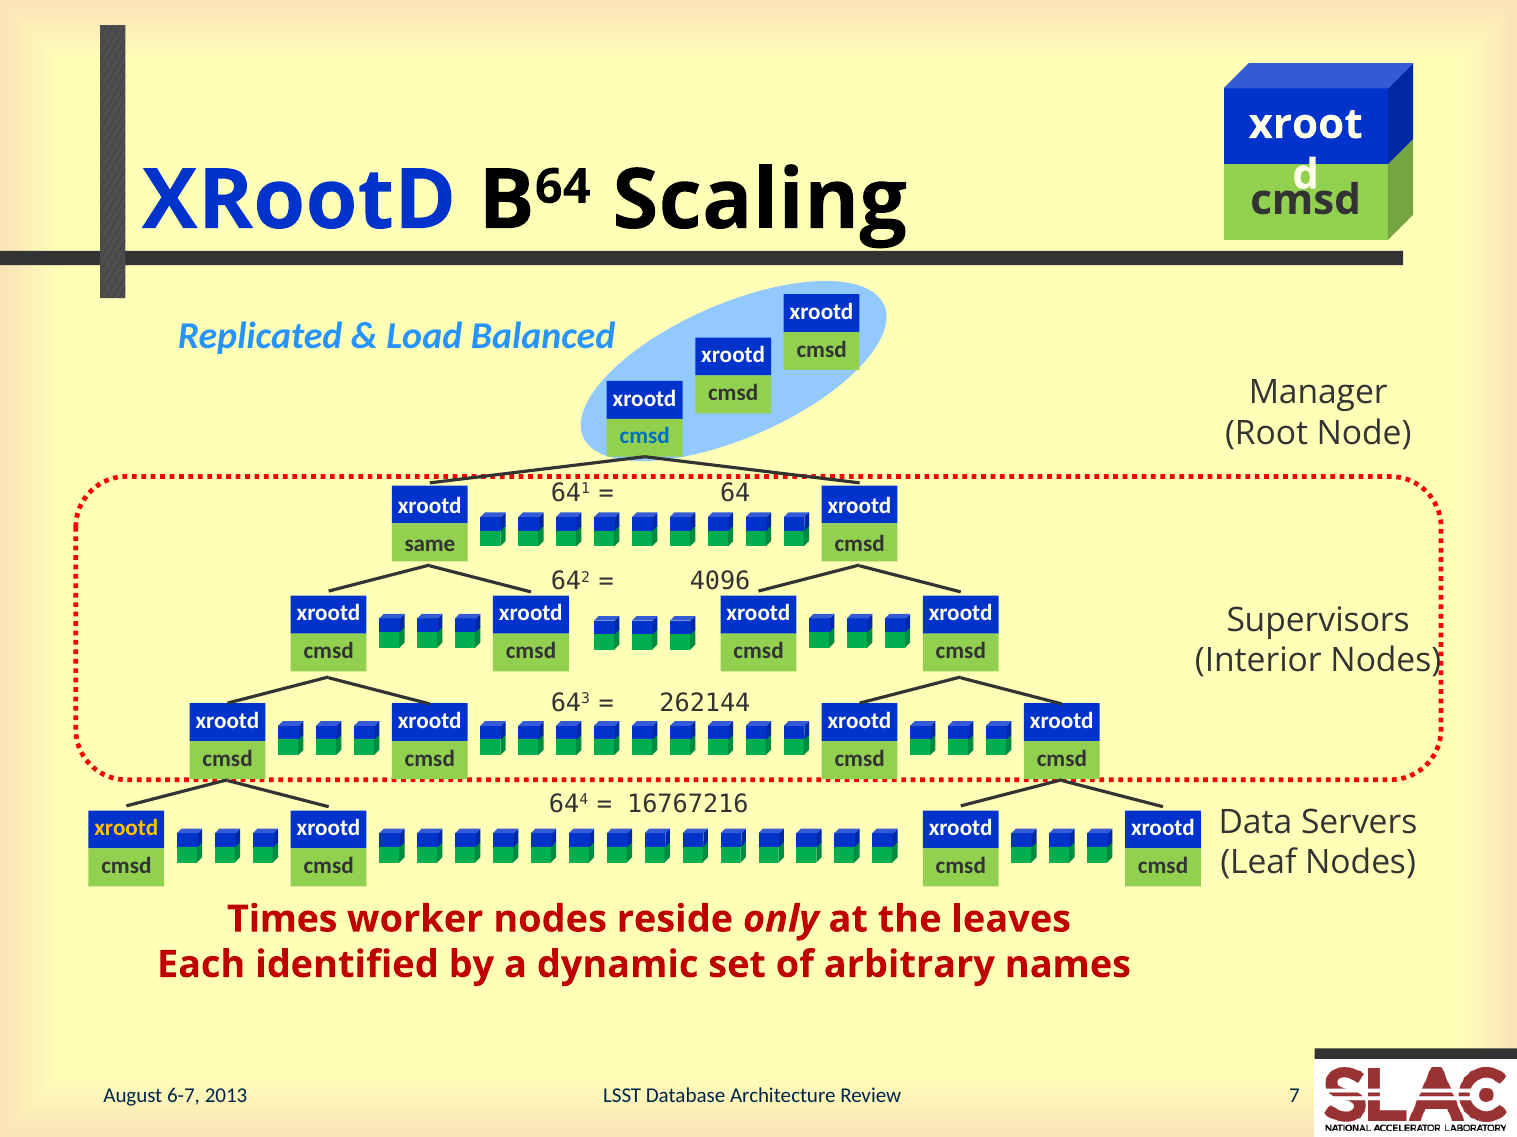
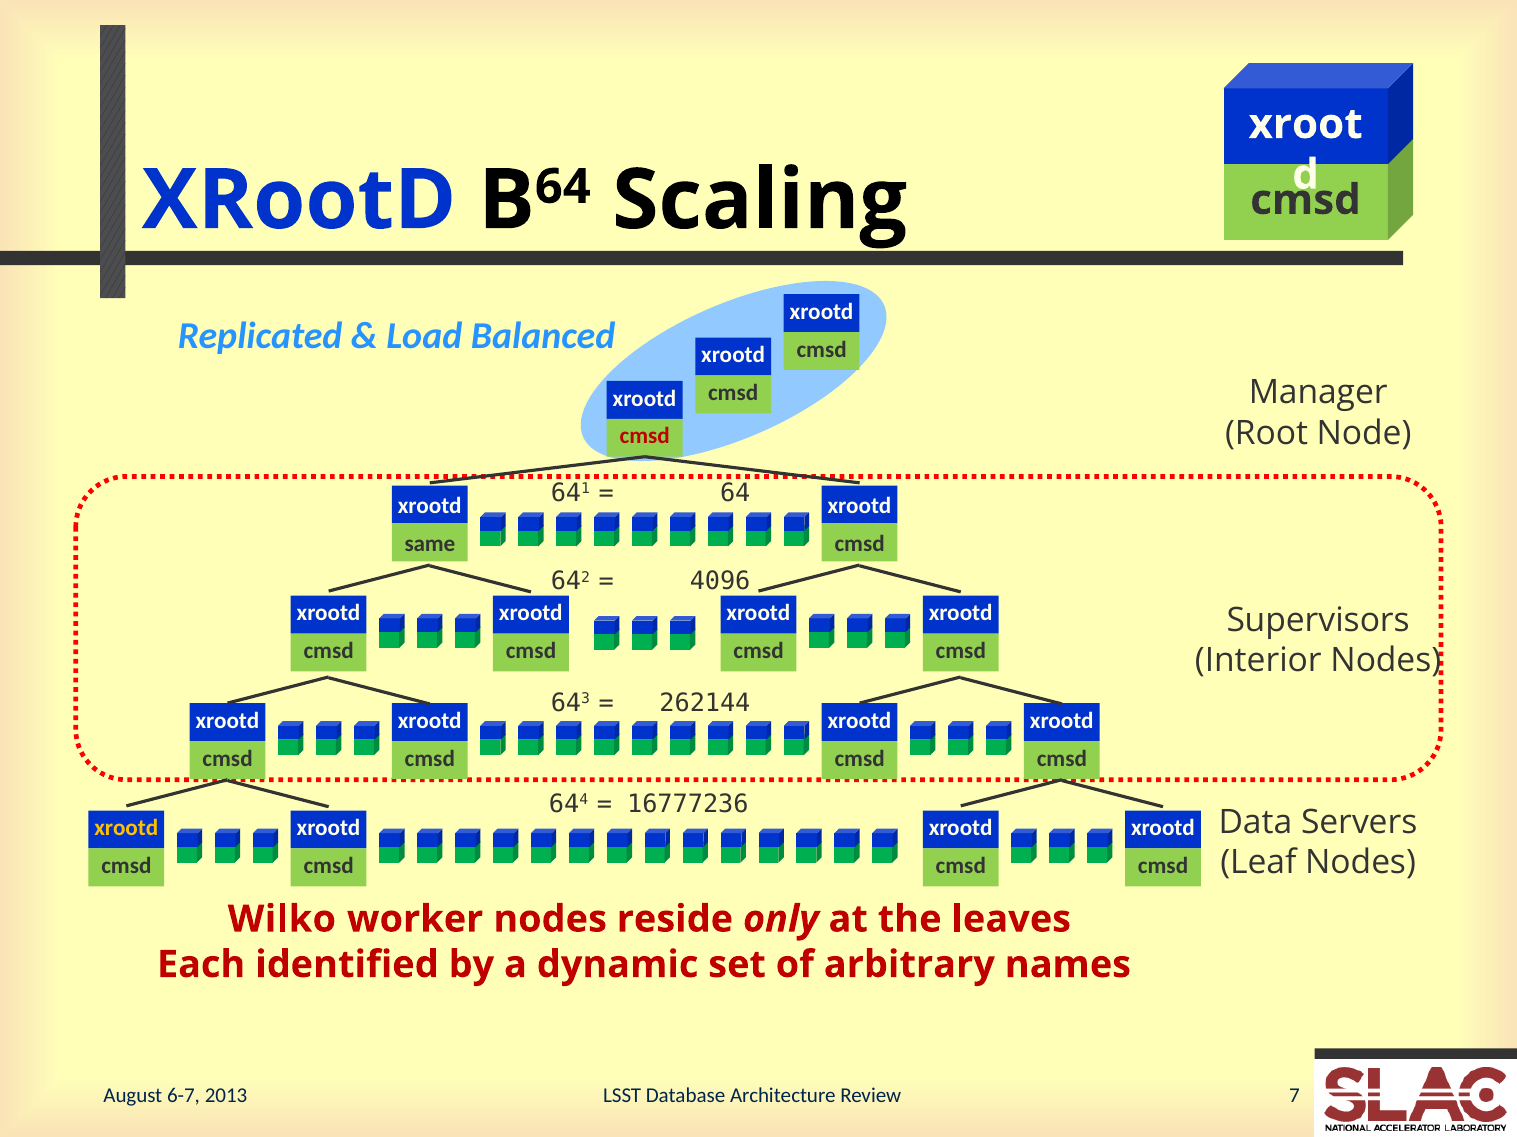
cmsd colour: blue -> red (645, 437)
16767216: 16767216 -> 16777236 (688, 805)
Times: Times -> Wilko (282, 920)
